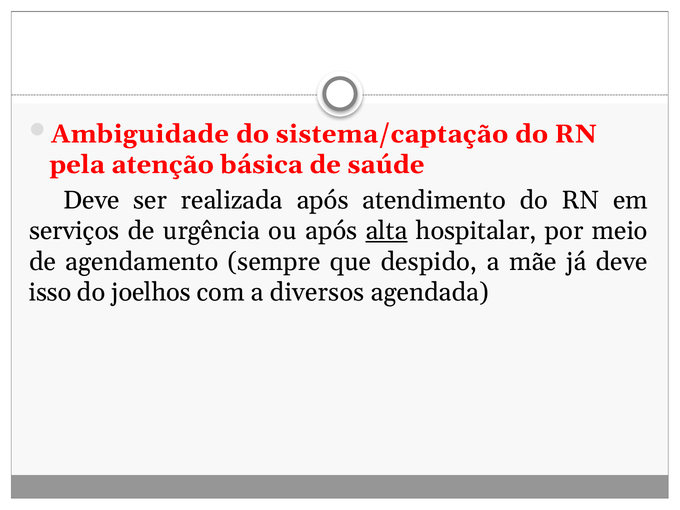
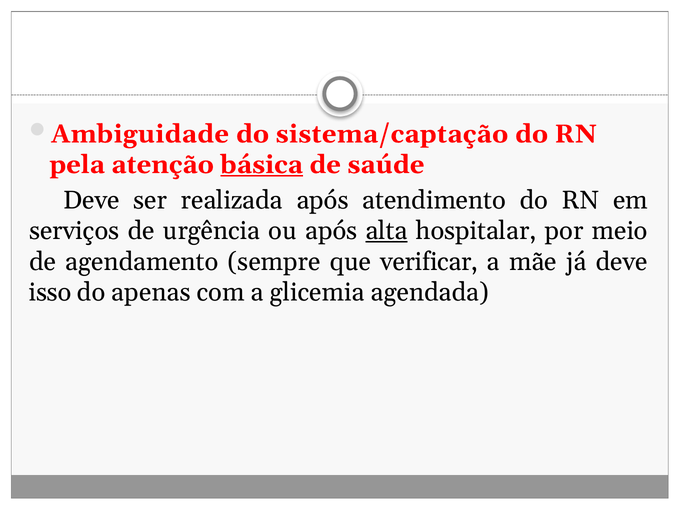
básica underline: none -> present (262, 165)
despido: despido -> verificar (429, 262)
joelhos: joelhos -> apenas (151, 292)
diversos: diversos -> glicemia (317, 292)
